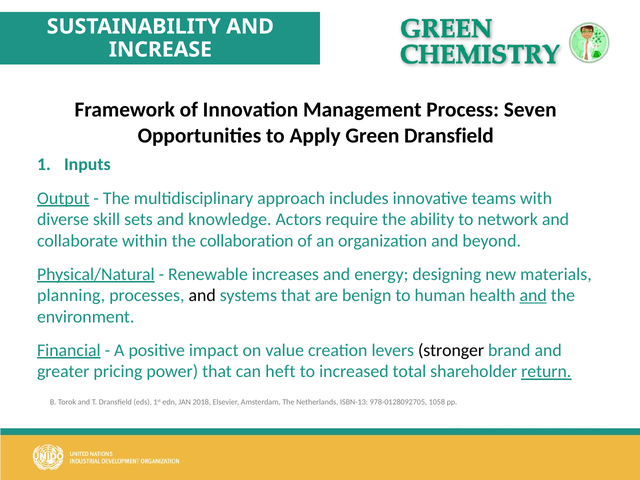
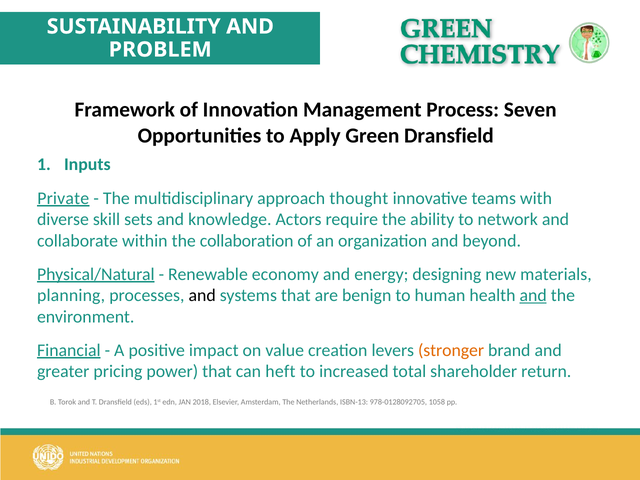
INCREASE: INCREASE -> PROBLEM (160, 50)
Output: Output -> Private (63, 198)
includes: includes -> thought (359, 198)
increases: increases -> economy (285, 274)
stronger colour: black -> orange (451, 350)
return underline: present -> none (546, 372)
